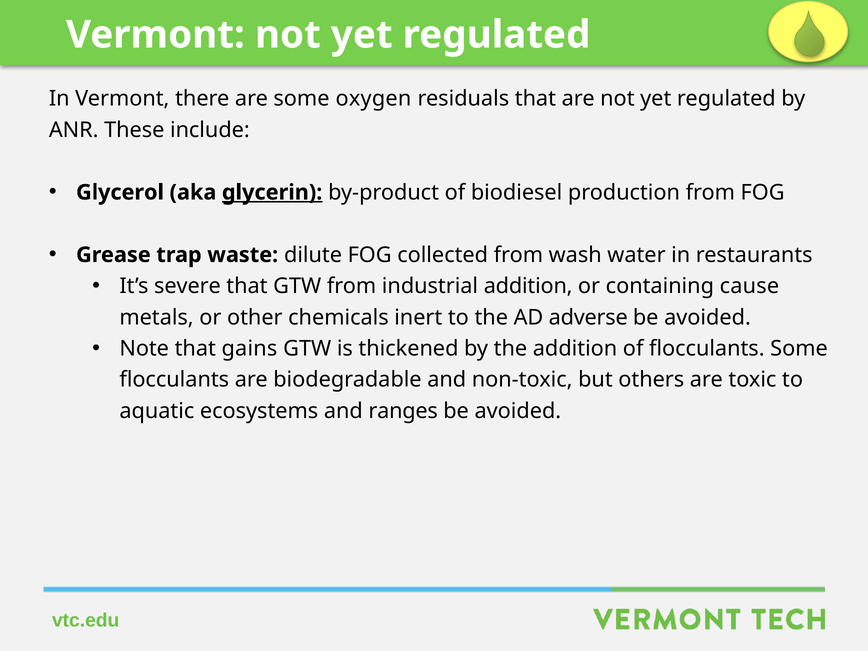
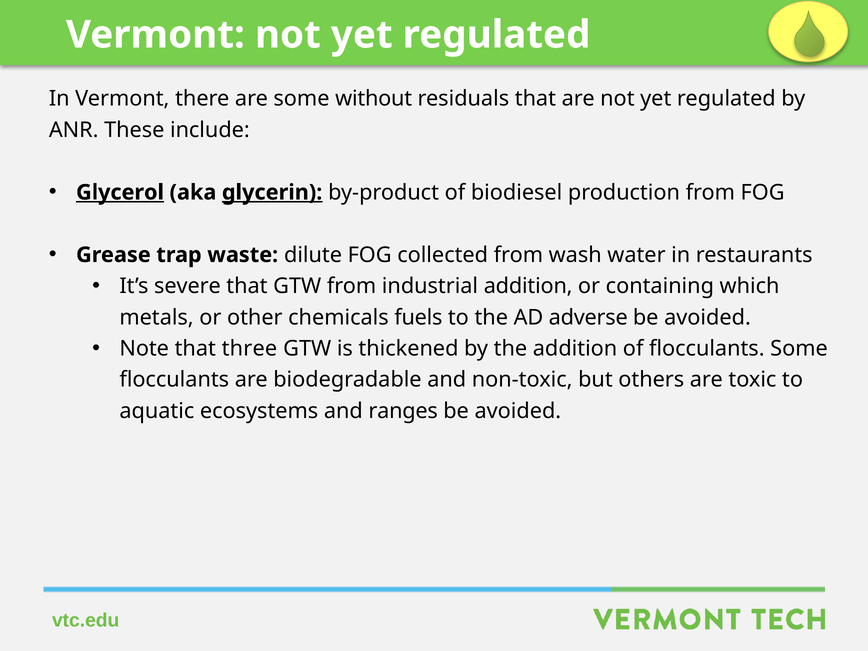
oxygen: oxygen -> without (374, 99)
Glycerol underline: none -> present (120, 192)
cause: cause -> which (750, 286)
inert: inert -> fuels (418, 317)
gains: gains -> three (249, 349)
